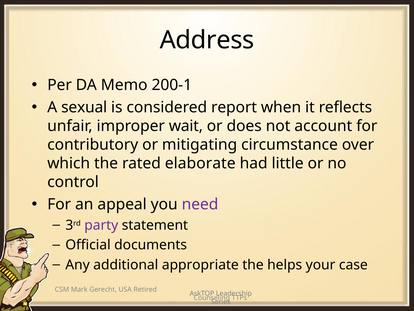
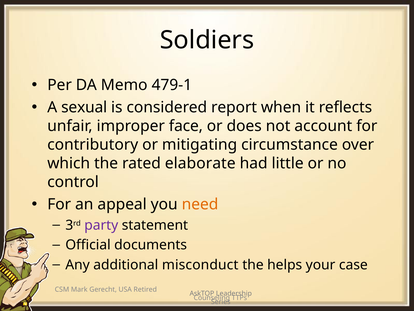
Address: Address -> Soldiers (207, 40)
200-1: 200-1 -> 479-1 (172, 85)
wait: wait -> face (186, 126)
need colour: purple -> orange (200, 204)
appropriate: appropriate -> misconduct (200, 264)
